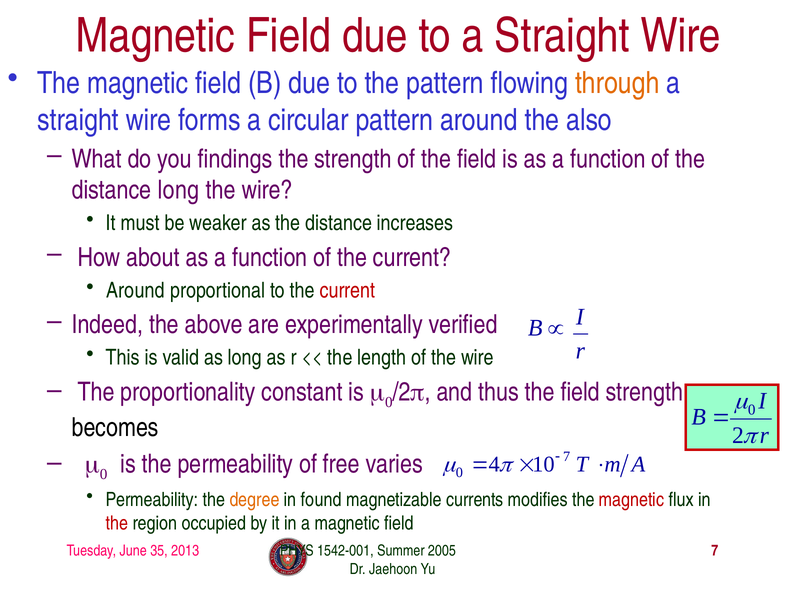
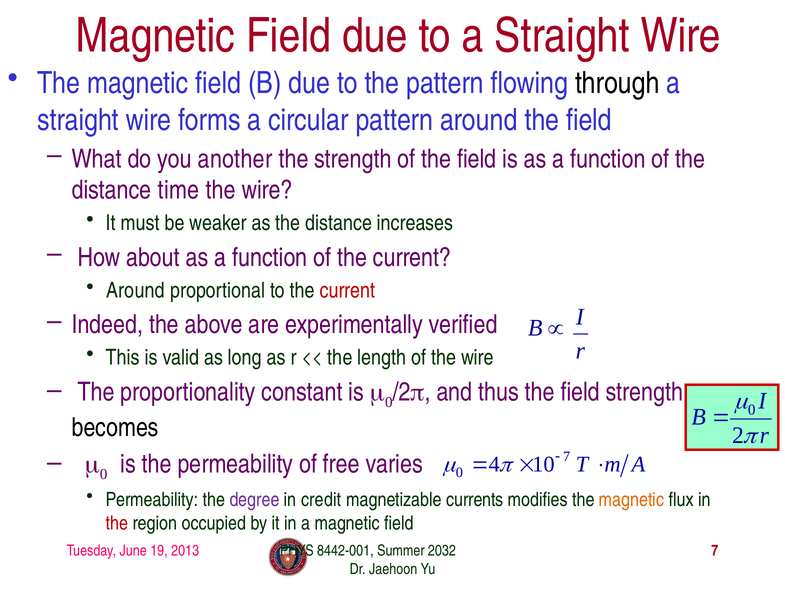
through colour: orange -> black (617, 83)
around the also: also -> field (589, 120)
findings: findings -> another (235, 159)
distance long: long -> time (179, 190)
degree colour: orange -> purple (255, 499)
found: found -> credit (321, 499)
magnetic colour: red -> orange (632, 499)
35: 35 -> 19 (159, 551)
1542-001: 1542-001 -> 8442-001 (345, 551)
2005: 2005 -> 2032 (442, 551)
